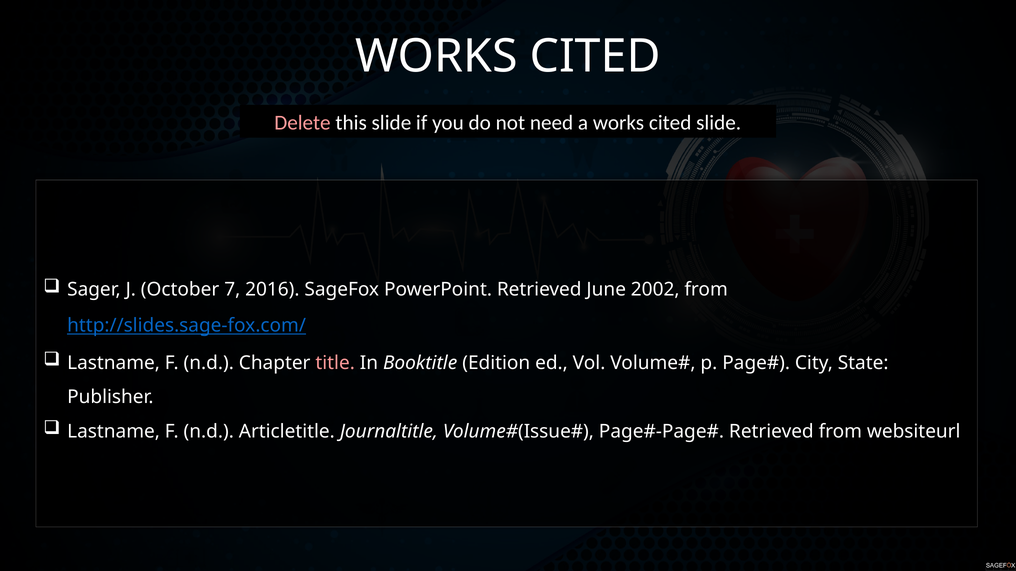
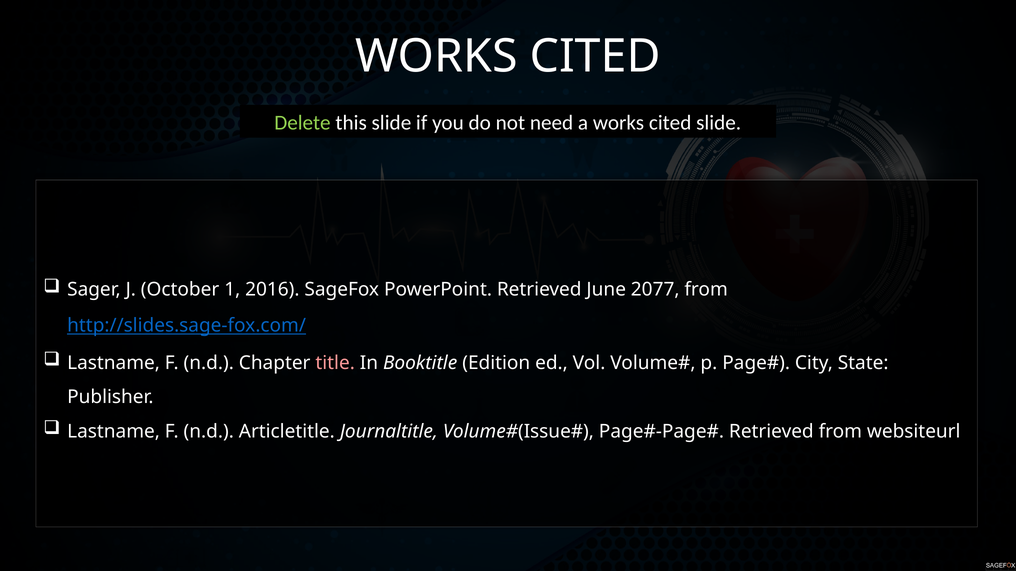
Delete colour: pink -> light green (302, 123)
7: 7 -> 1 (232, 290)
2002: 2002 -> 2077 (655, 290)
